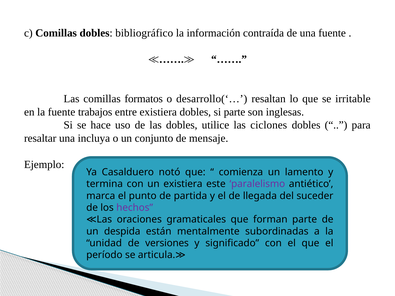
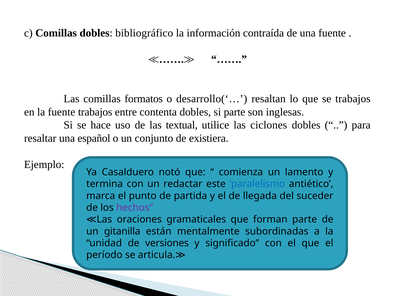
se irritable: irritable -> trabajos (353, 99)
entre existiera: existiera -> contenta (158, 112)
las dobles: dobles -> textual (182, 125)
incluya: incluya -> español (94, 138)
mensaje: mensaje -> existiera (209, 138)
un existiera: existiera -> redactar (183, 184)
paralelismo colour: purple -> blue (257, 184)
despida: despida -> gitanilla (122, 231)
